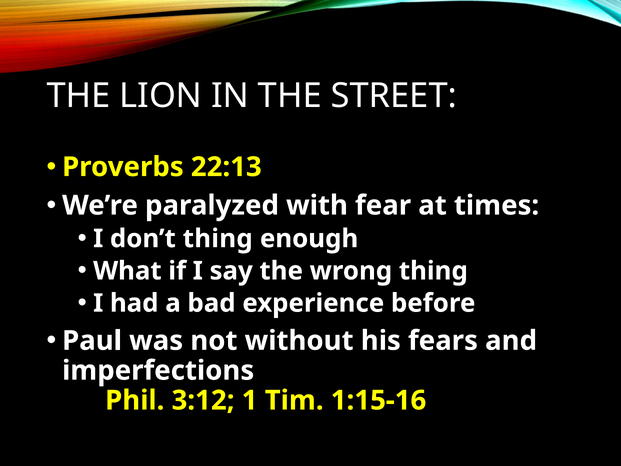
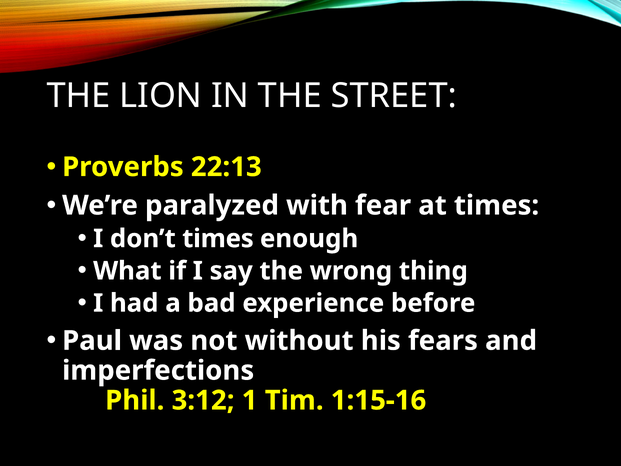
don’t thing: thing -> times (218, 239)
